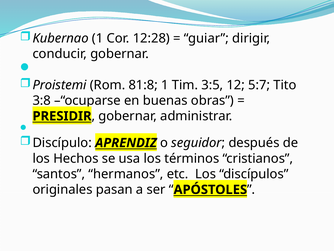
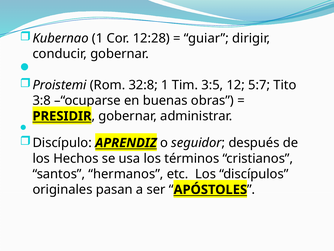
81:8: 81:8 -> 32:8 (143, 85)
